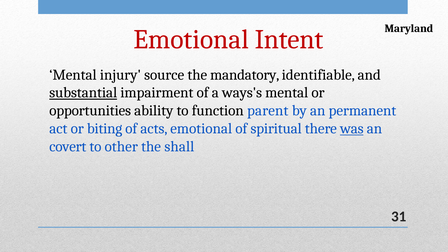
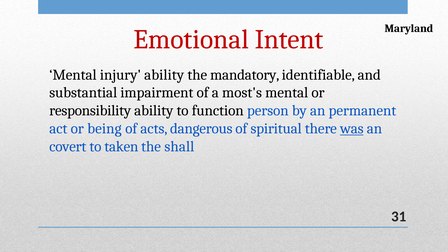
injury source: source -> ability (164, 75)
substantial underline: present -> none (83, 93)
ways's: ways's -> most's (242, 93)
opportunities: opportunities -> responsibility (90, 111)
parent: parent -> person (268, 111)
biting: biting -> being (104, 129)
acts emotional: emotional -> dangerous (201, 129)
other: other -> taken (121, 146)
